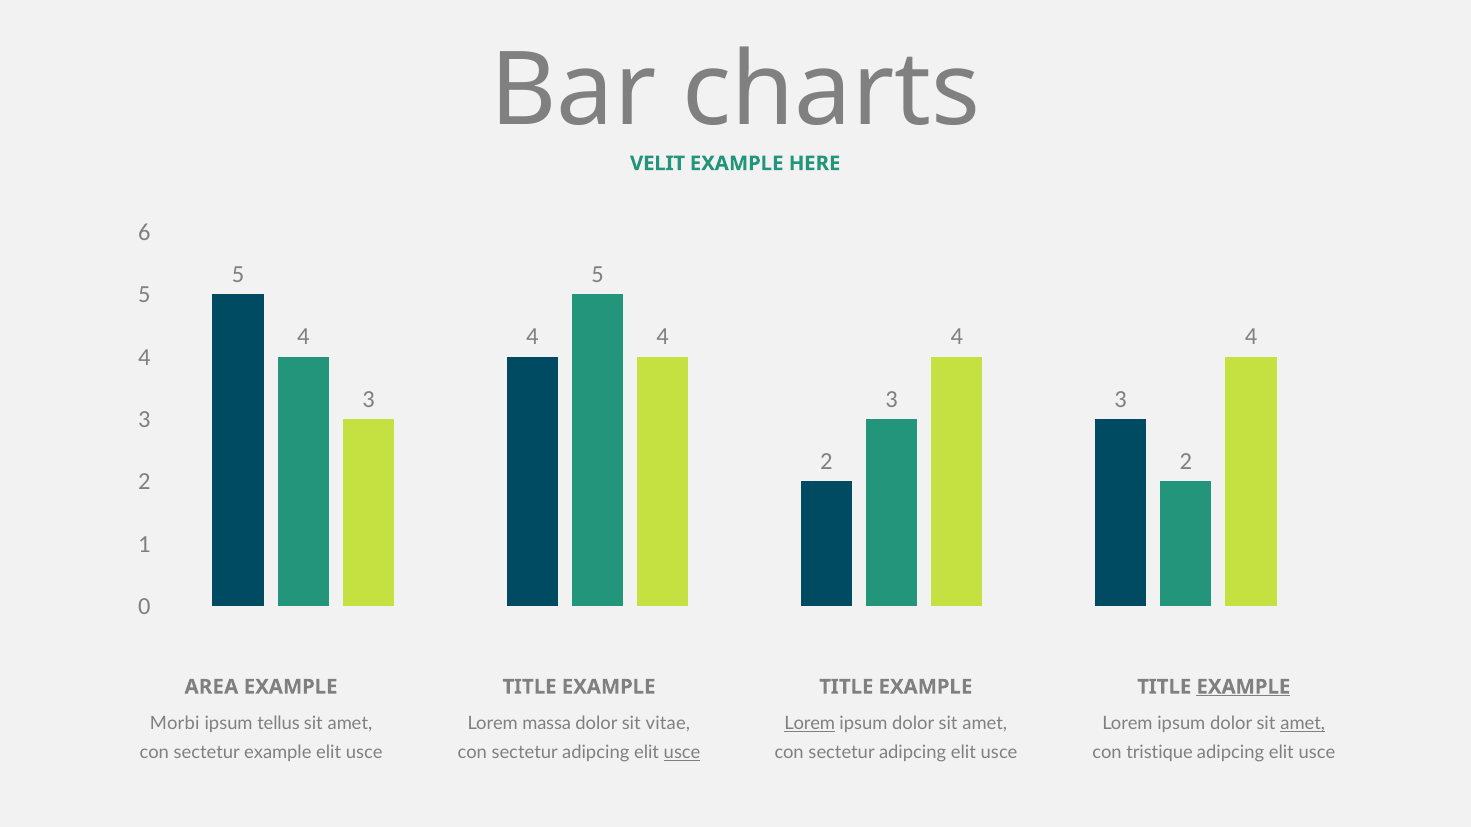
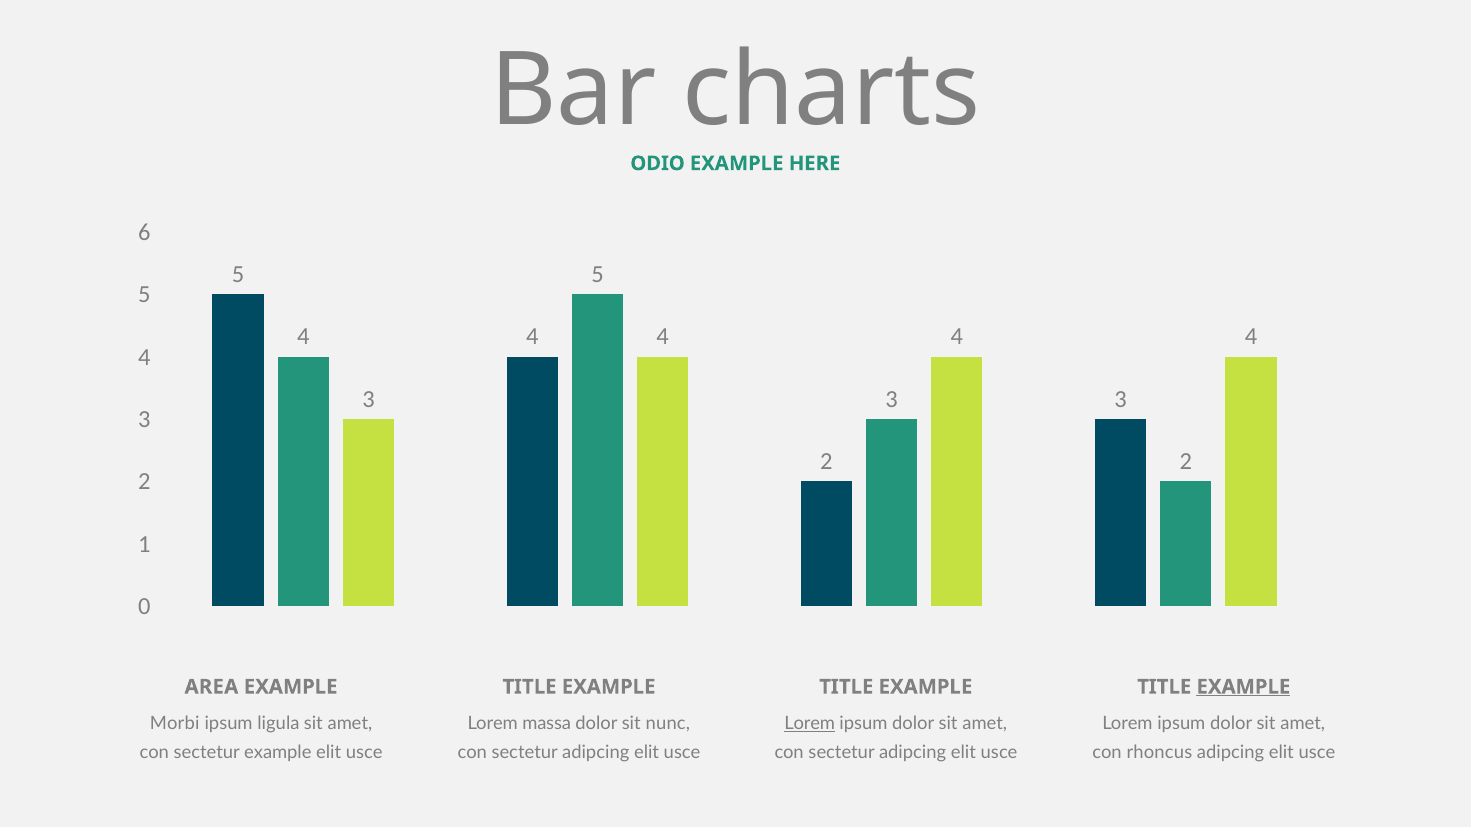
VELIT: VELIT -> ODIO (658, 164)
tellus: tellus -> ligula (278, 724)
vitae: vitae -> nunc (668, 724)
amet underline: present -> none (1303, 724)
usce underline: present -> none (682, 753)
tristique: tristique -> rhoncus (1159, 753)
